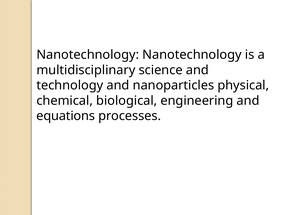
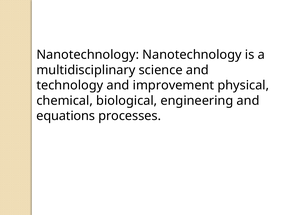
nanoparticles: nanoparticles -> improvement (173, 85)
